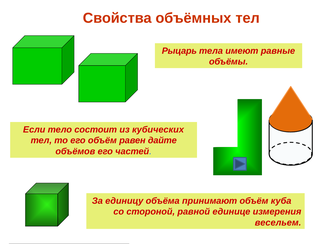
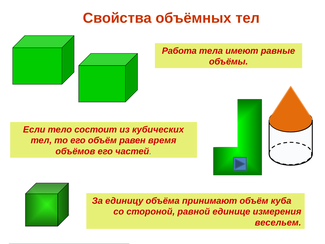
Рыцарь: Рыцарь -> Работа (179, 51)
дайте: дайте -> время (162, 140)
